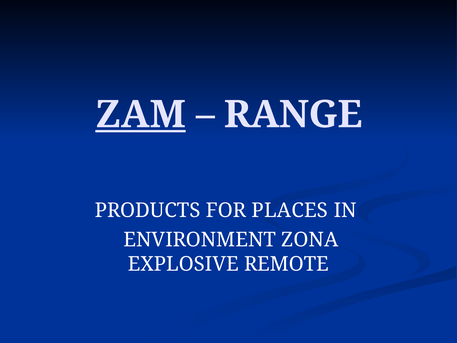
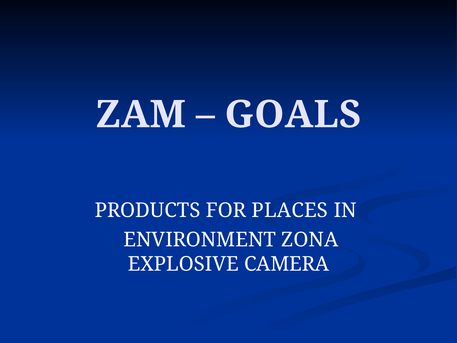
ZAM underline: present -> none (141, 115)
RANGE: RANGE -> GOALS (293, 115)
REMOTE: REMOTE -> CAMERA (287, 264)
